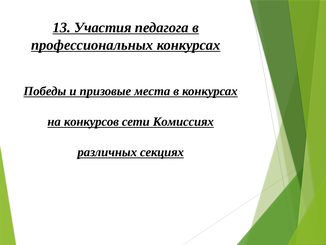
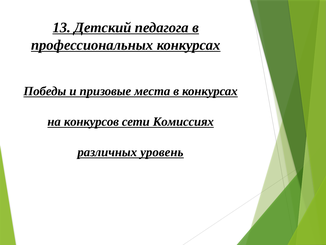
Участия: Участия -> Детский (103, 28)
секциях: секциях -> уровень (162, 152)
